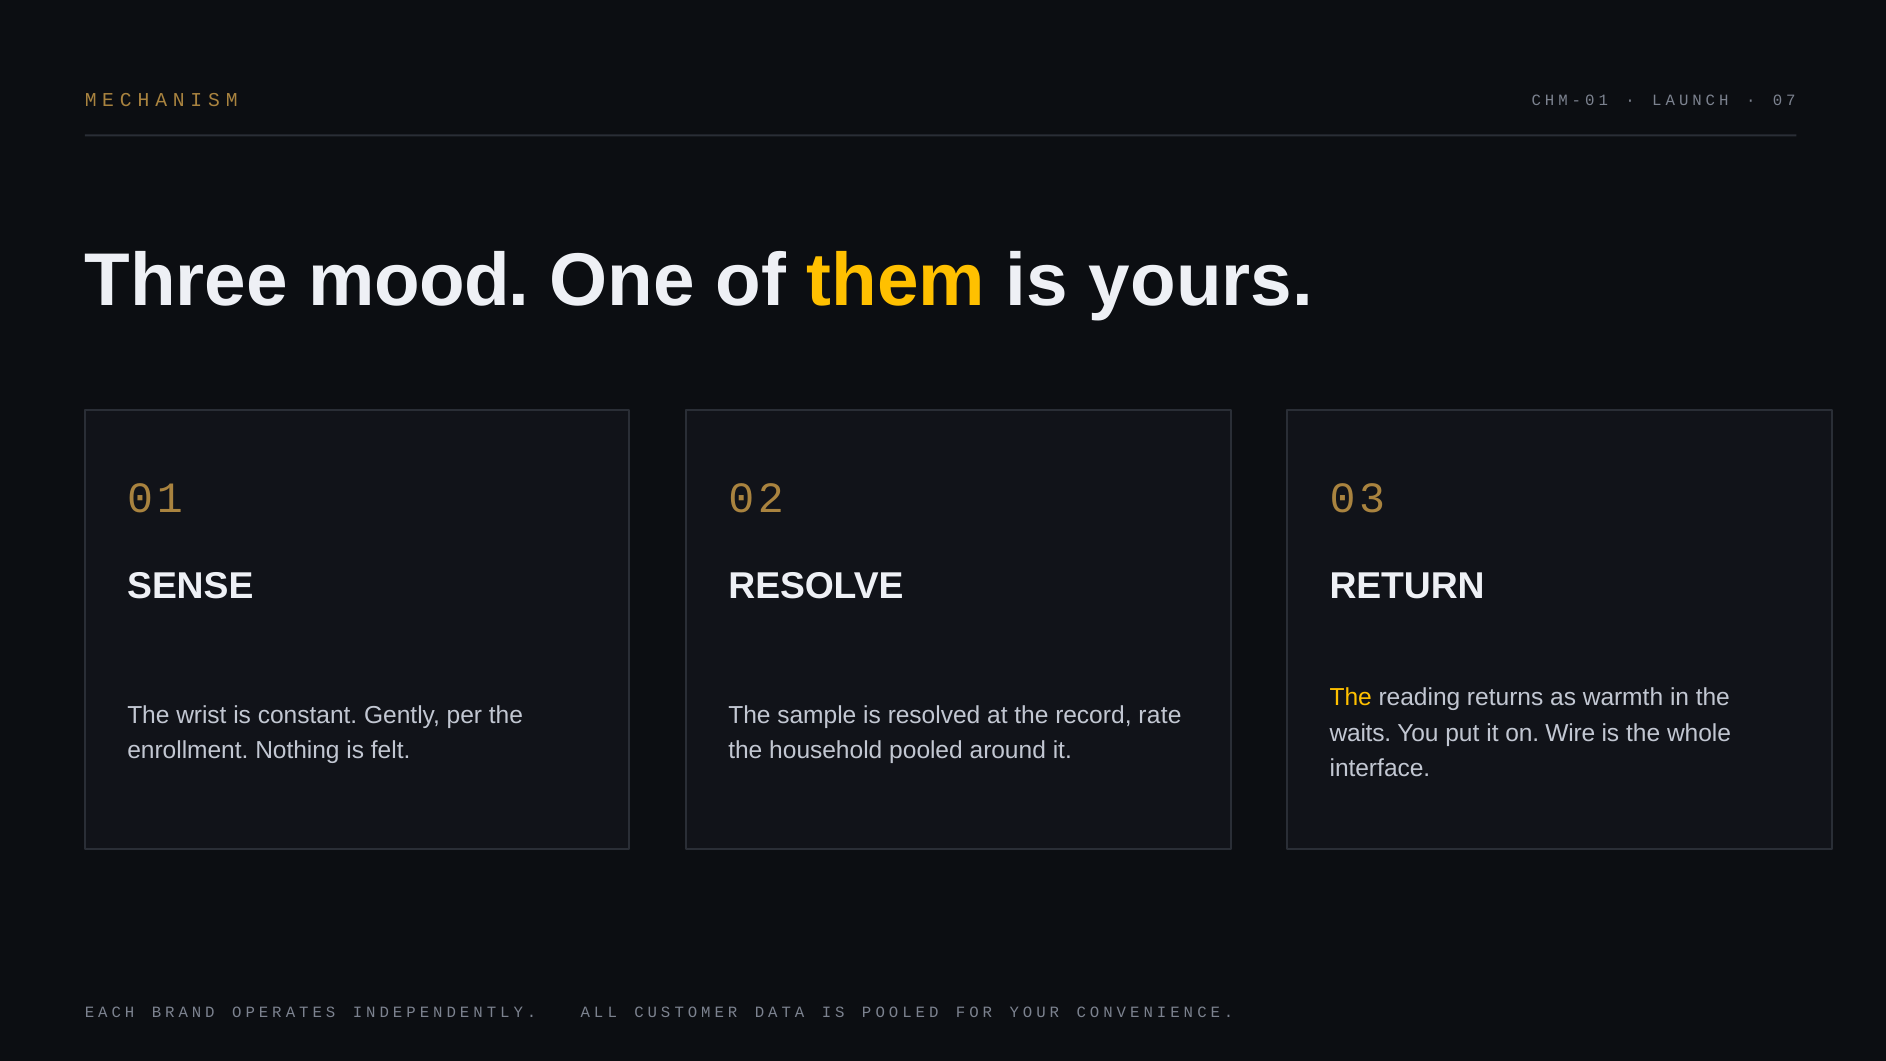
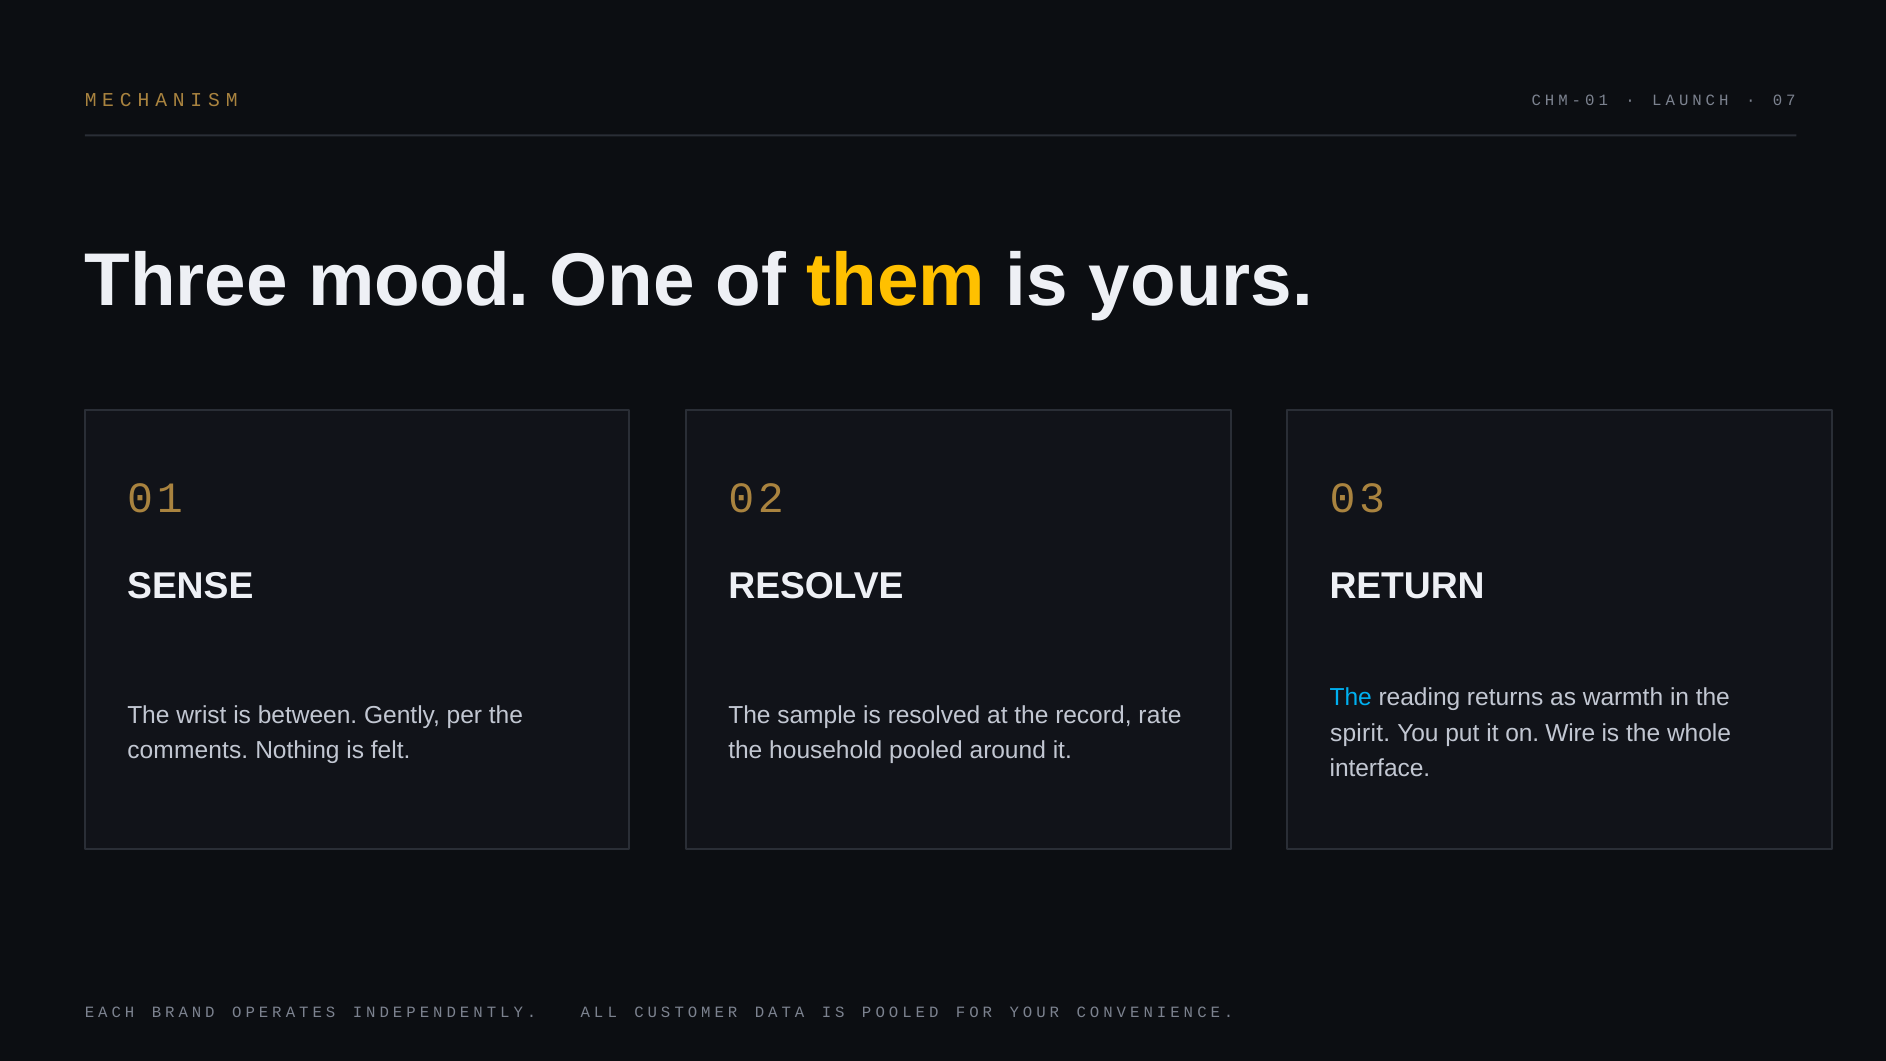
The colour: yellow -> light blue (1351, 698)
constant: constant -> between (308, 715)
waits: waits -> spirit (1360, 733)
enrollment: enrollment -> comments (188, 751)
